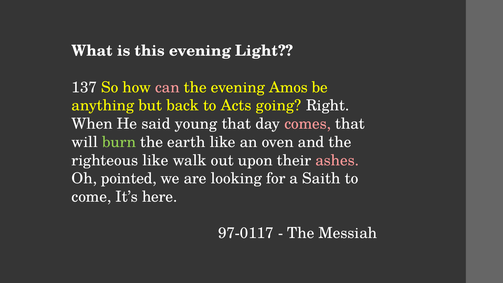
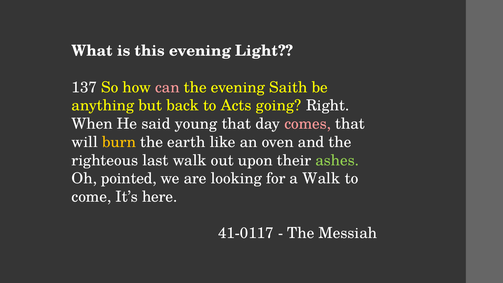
Amos: Amos -> Saith (288, 87)
burn colour: light green -> yellow (119, 142)
righteous like: like -> last (155, 160)
ashes colour: pink -> light green (337, 160)
a Saith: Saith -> Walk (321, 179)
97-0117: 97-0117 -> 41-0117 (246, 233)
